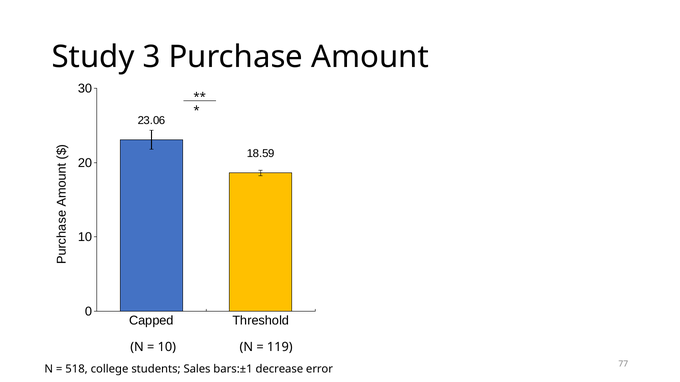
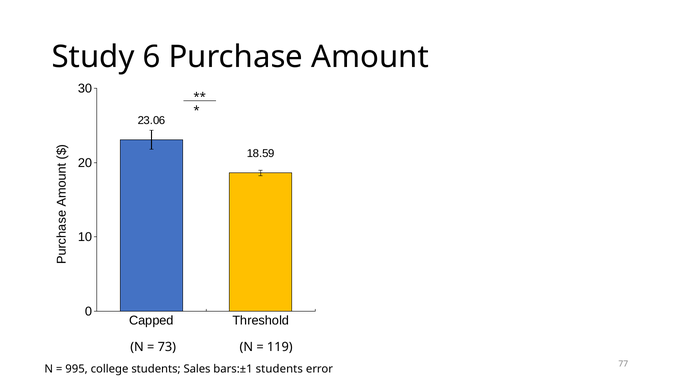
3: 3 -> 6 (152, 57)
10: 10 -> 73 (167, 347)
518: 518 -> 995 (77, 370)
bars:±1 decrease: decrease -> students (279, 370)
